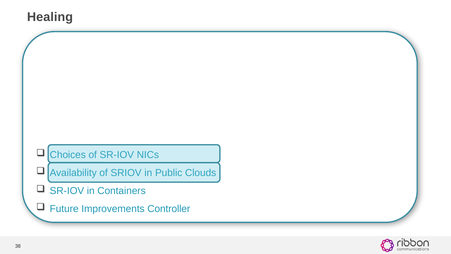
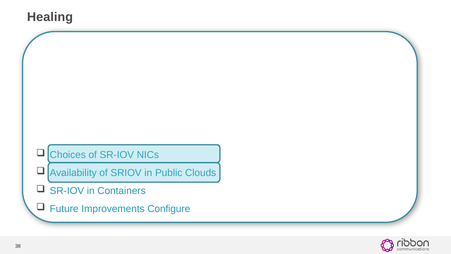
Controller: Controller -> Configure (169, 209)
